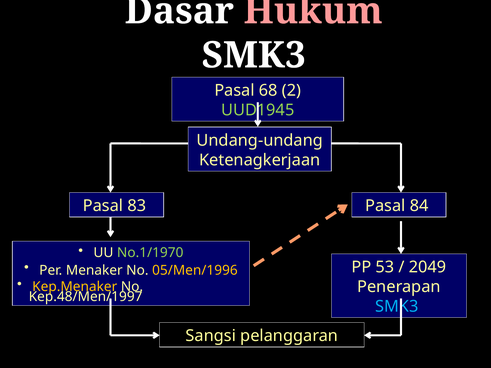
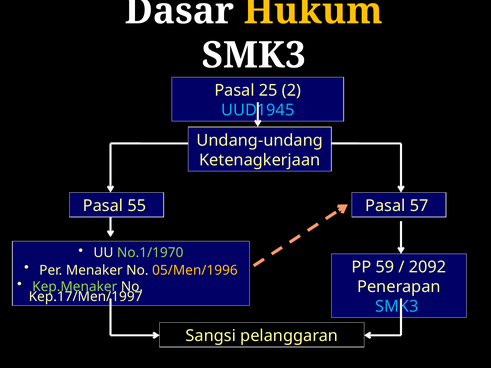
Hukum colour: pink -> yellow (313, 11)
68: 68 -> 25 (268, 91)
UUD1945 colour: light green -> light blue (258, 110)
83: 83 -> 55 (137, 206)
84: 84 -> 57 (419, 206)
53: 53 -> 59 (385, 267)
2049: 2049 -> 2092 (428, 267)
Kep.Menaker colour: yellow -> light green (75, 287)
Kep.48/Men/1997: Kep.48/Men/1997 -> Kep.17/Men/1997 (86, 297)
